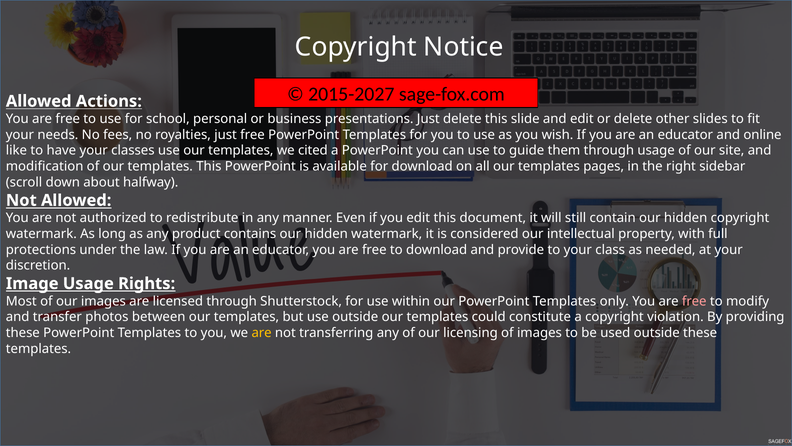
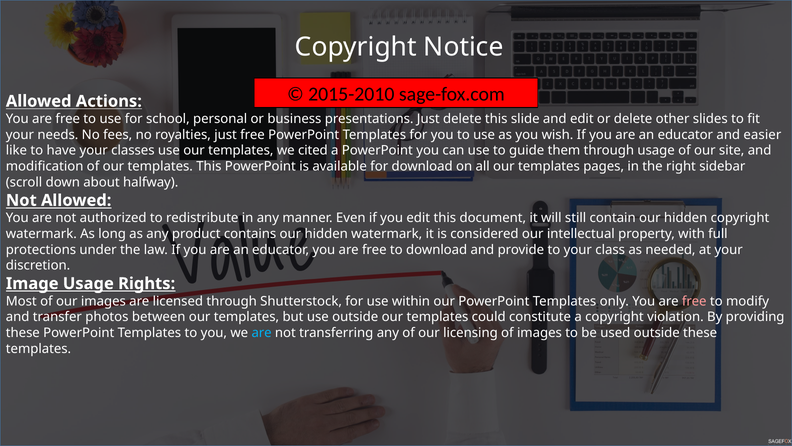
2015-2027: 2015-2027 -> 2015-2010 (351, 94)
online: online -> easier (762, 135)
are colour: yellow -> light blue (262, 333)
